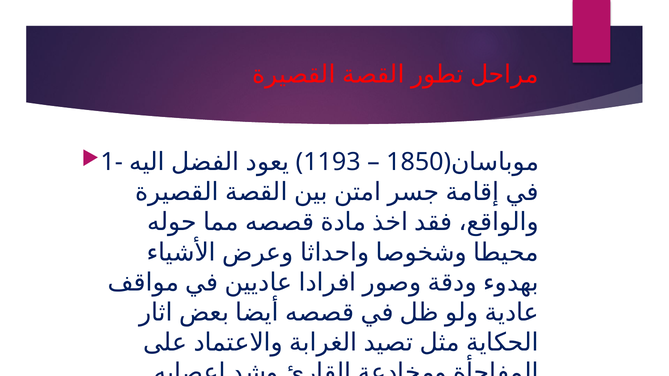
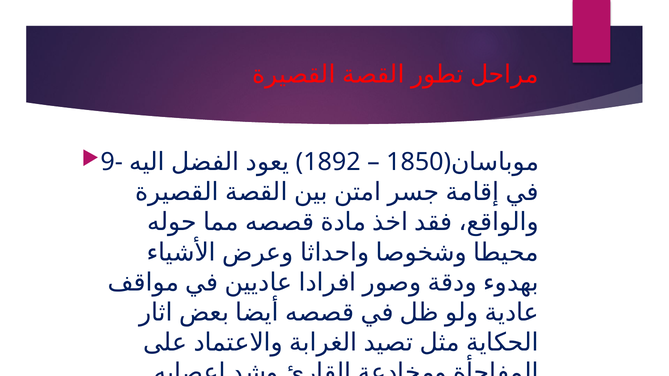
1-: 1- -> 9- (112, 162)
1193: 1193 -> 1892 (332, 162)
